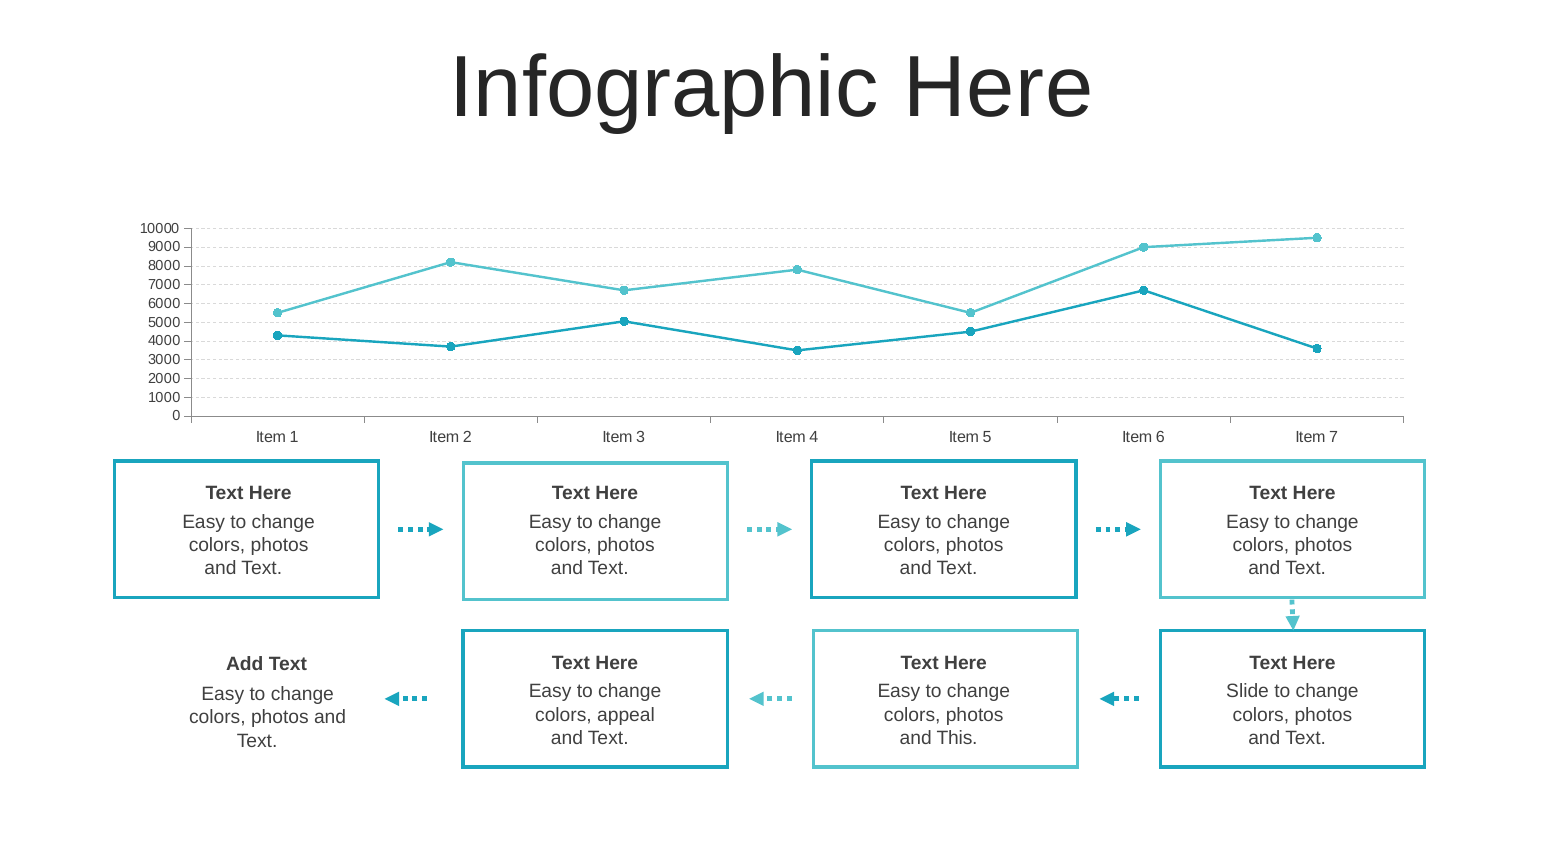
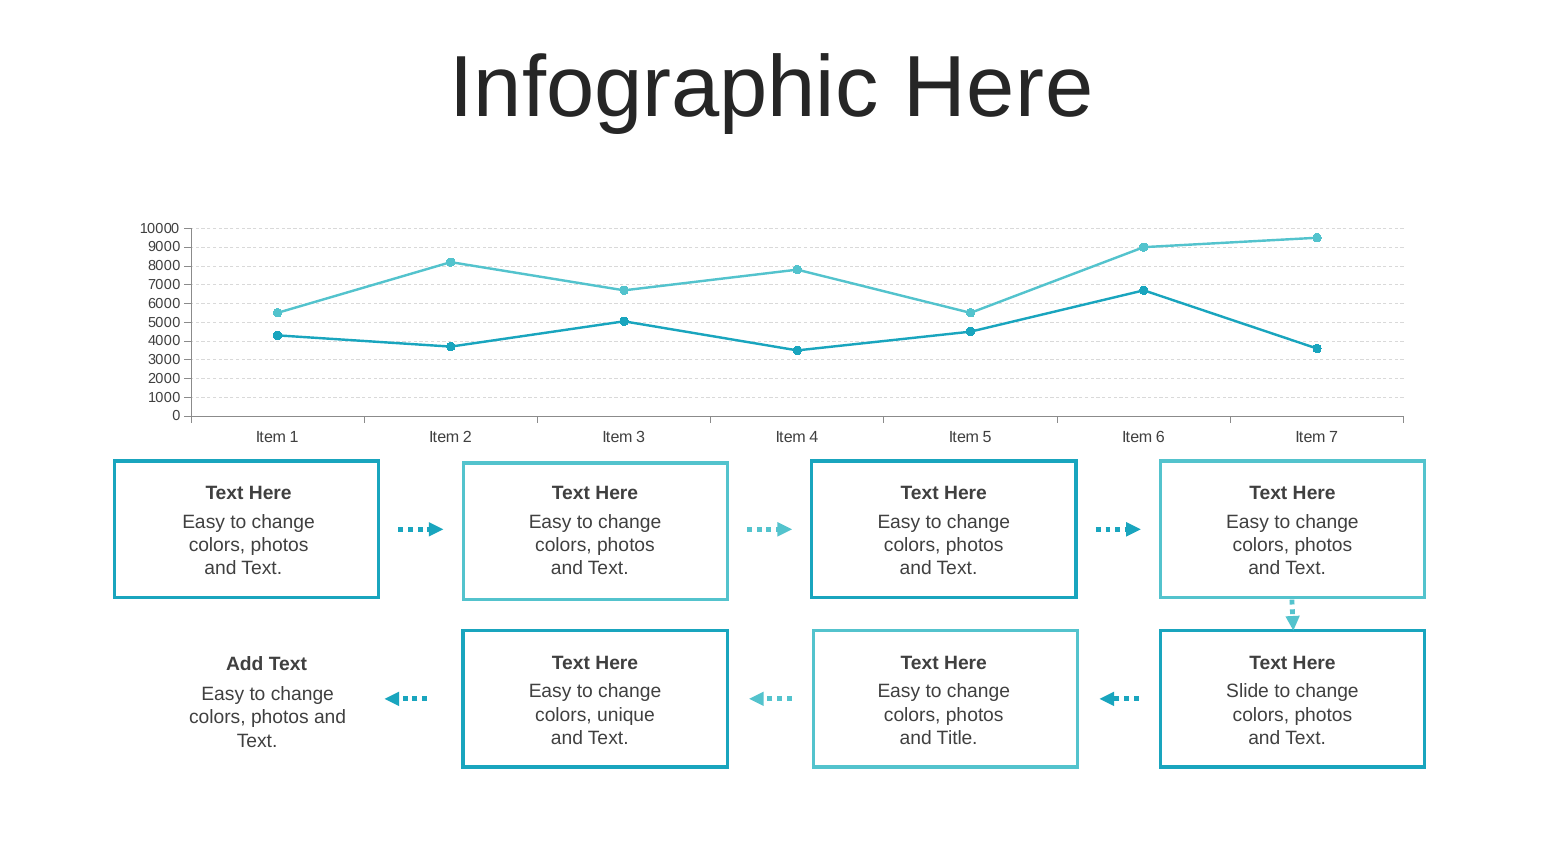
appeal: appeal -> unique (626, 714)
This: This -> Title (957, 737)
